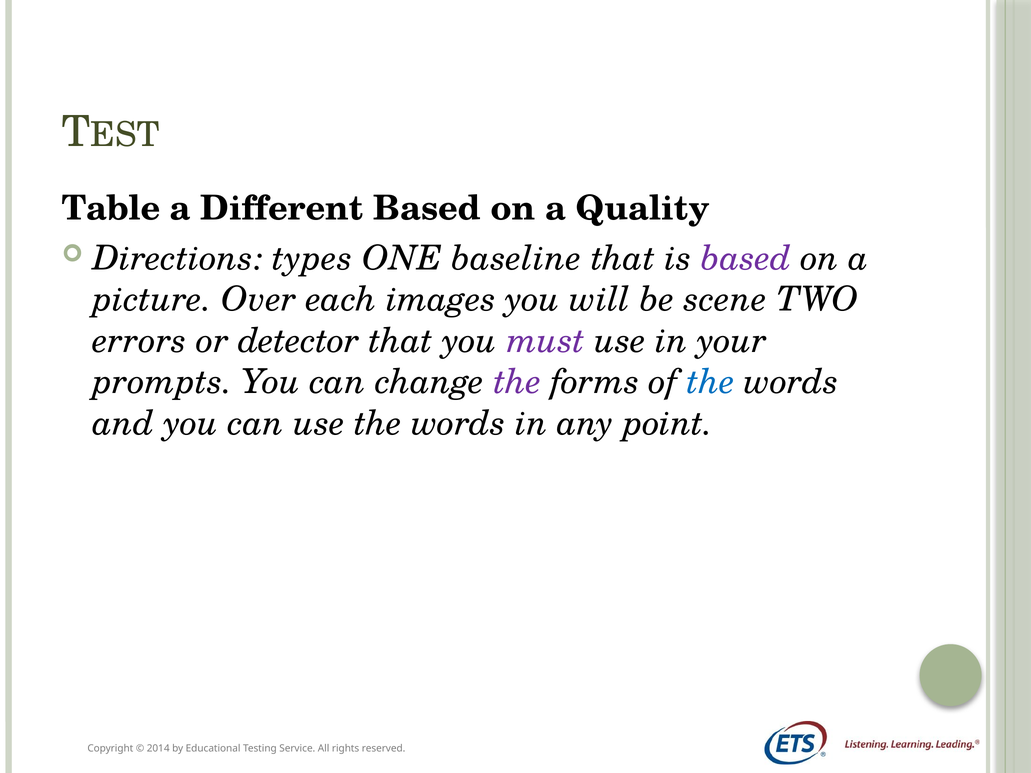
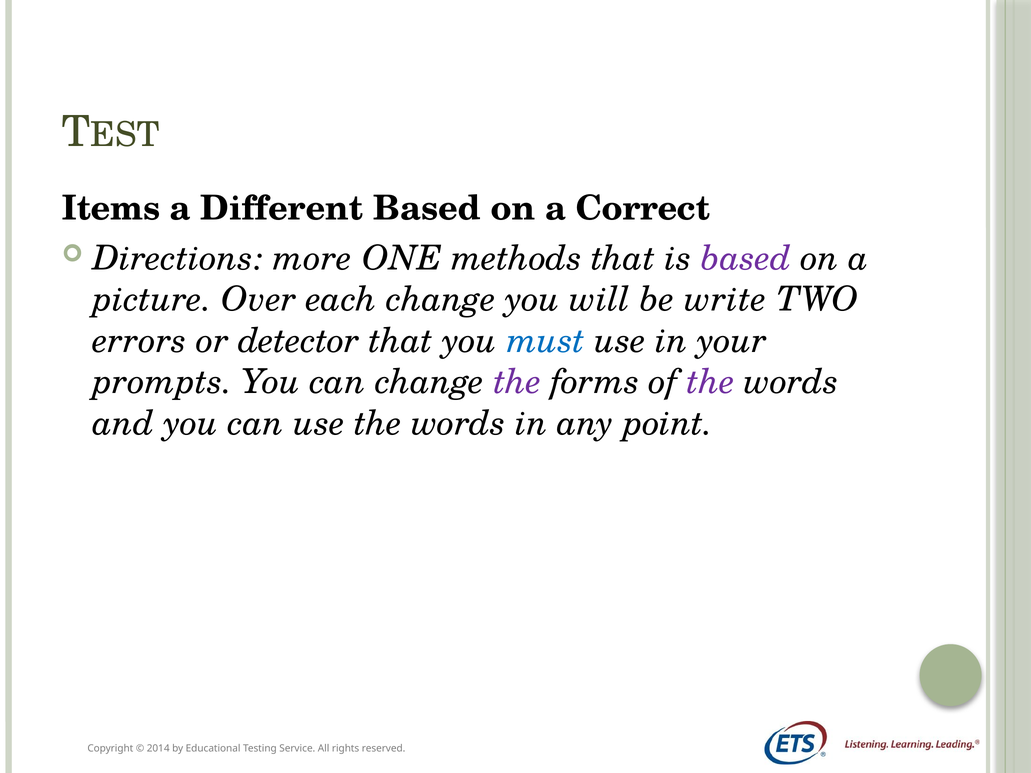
Table: Table -> Items (111, 209)
Quality: Quality -> Correct (643, 209)
types: types -> more (312, 258)
baseline: baseline -> methods (517, 258)
each images: images -> change (441, 300)
scene: scene -> write (725, 300)
must colour: purple -> blue (546, 341)
the colour: blue -> purple (711, 382)
